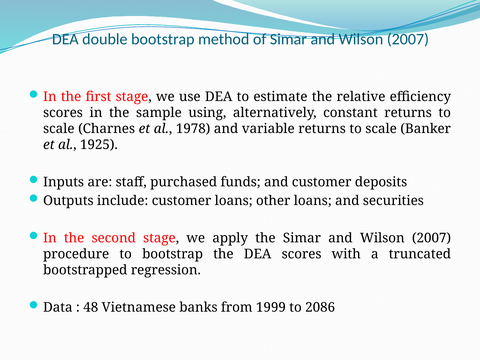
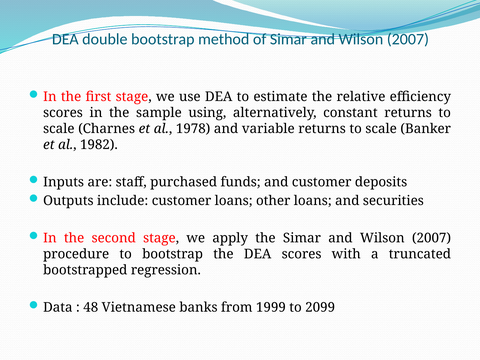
1925: 1925 -> 1982 (99, 145)
2086: 2086 -> 2099 (320, 308)
